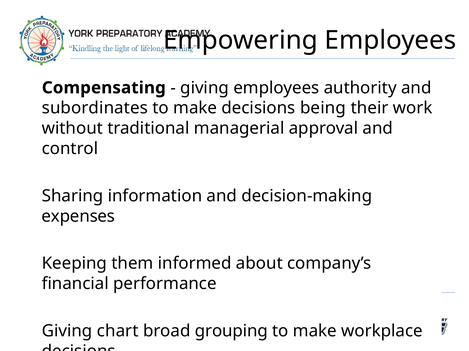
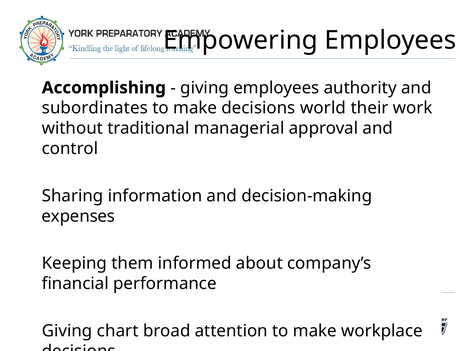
Compensating: Compensating -> Accomplishing (104, 88)
being: being -> world (323, 108)
grouping: grouping -> attention (231, 332)
